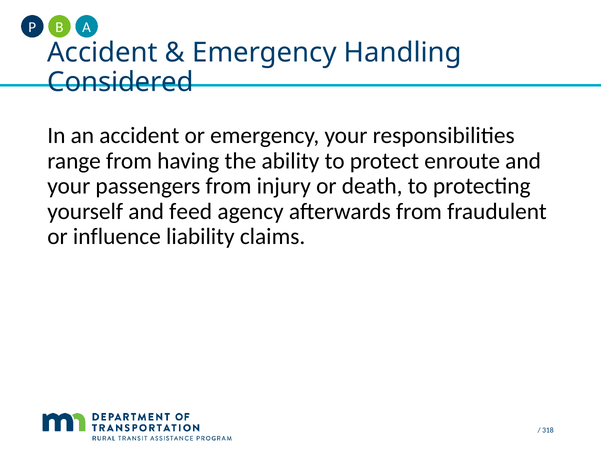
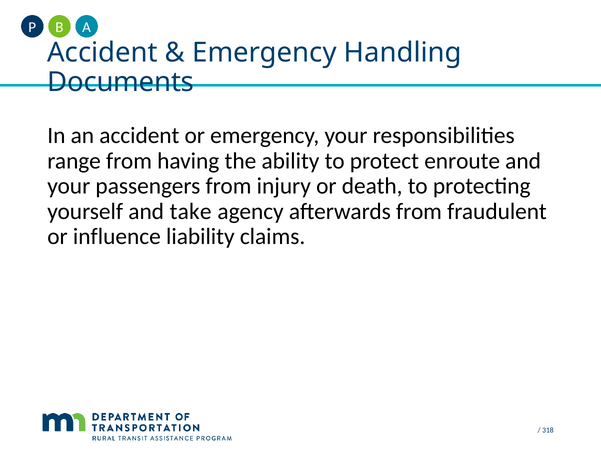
Considered: Considered -> Documents (121, 82)
feed: feed -> take (191, 211)
